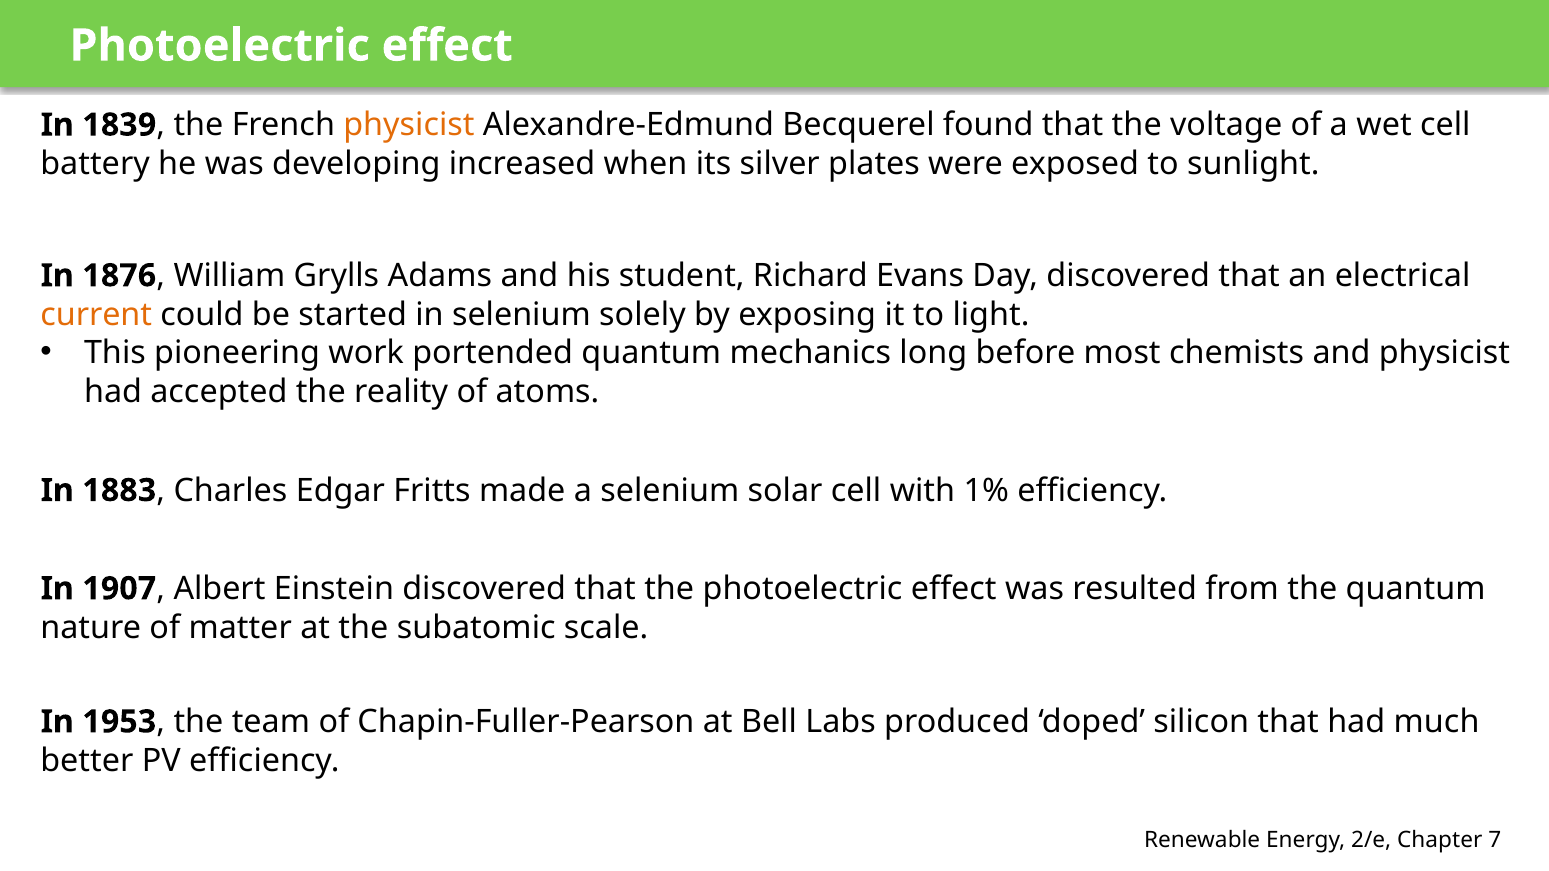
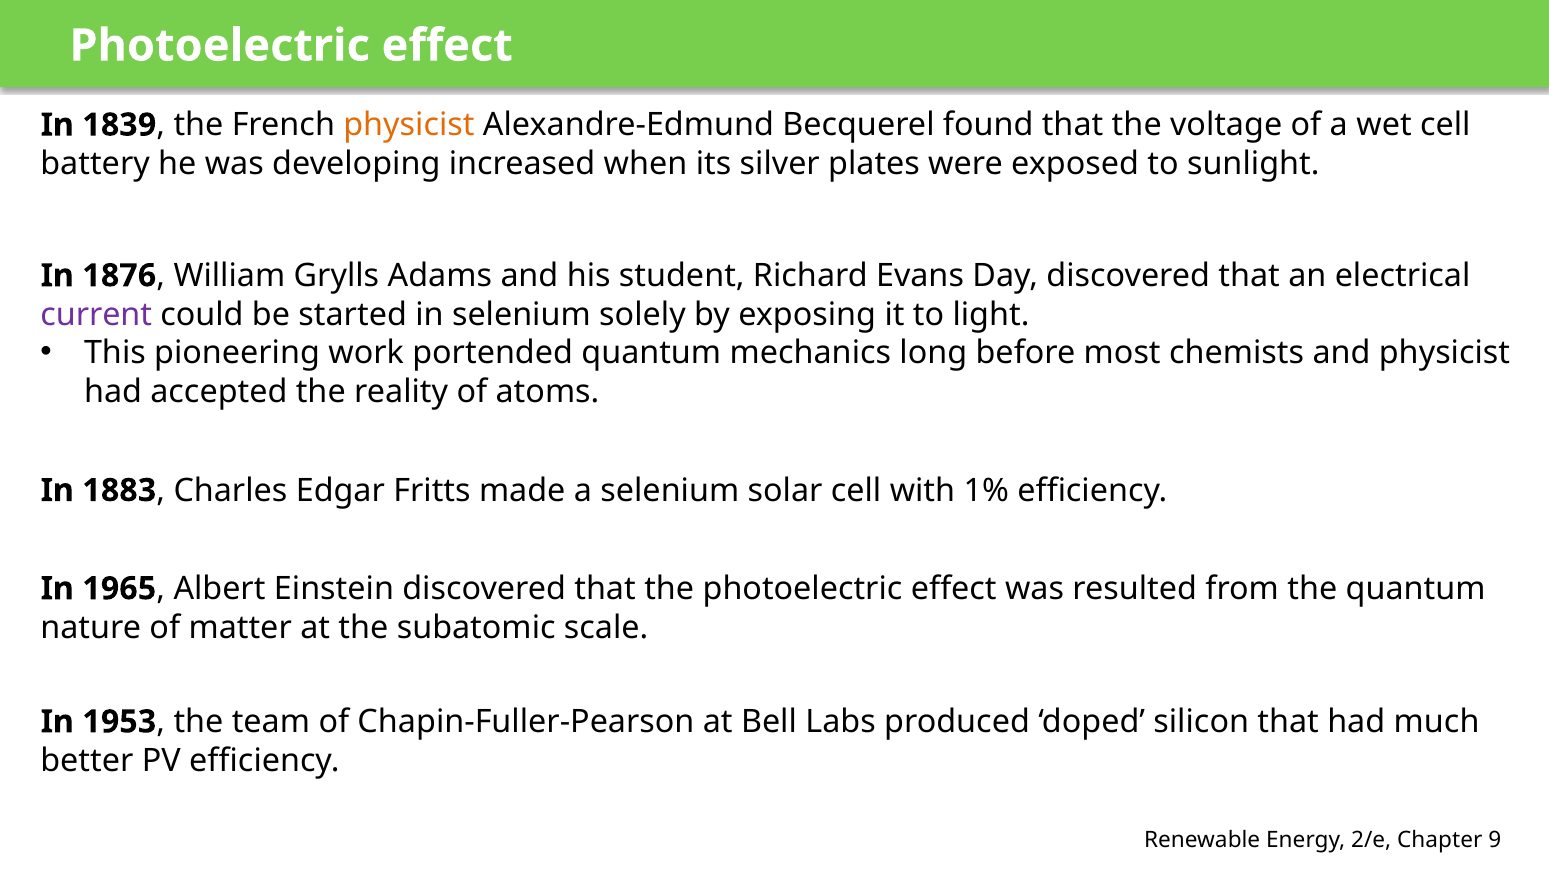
current colour: orange -> purple (96, 314)
1907: 1907 -> 1965 (119, 589)
7: 7 -> 9 (1495, 841)
